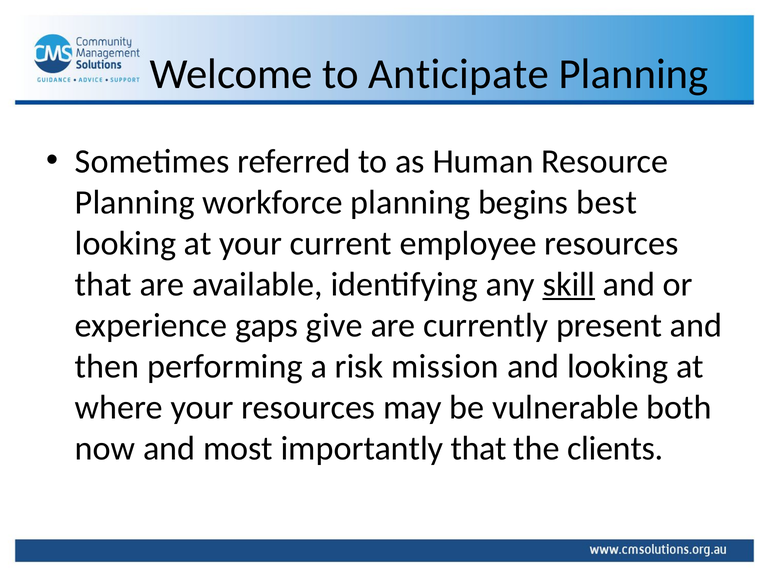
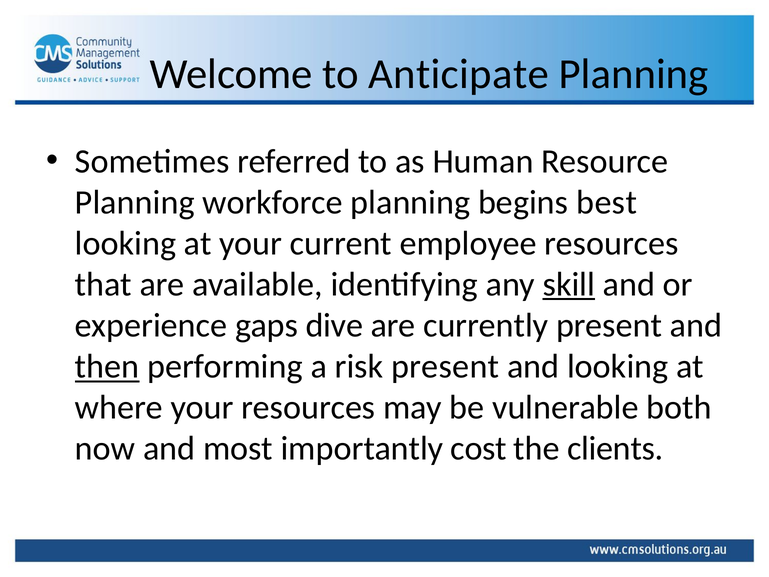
give: give -> dive (334, 325)
then underline: none -> present (107, 366)
risk mission: mission -> present (445, 366)
importantly that: that -> cost (479, 448)
